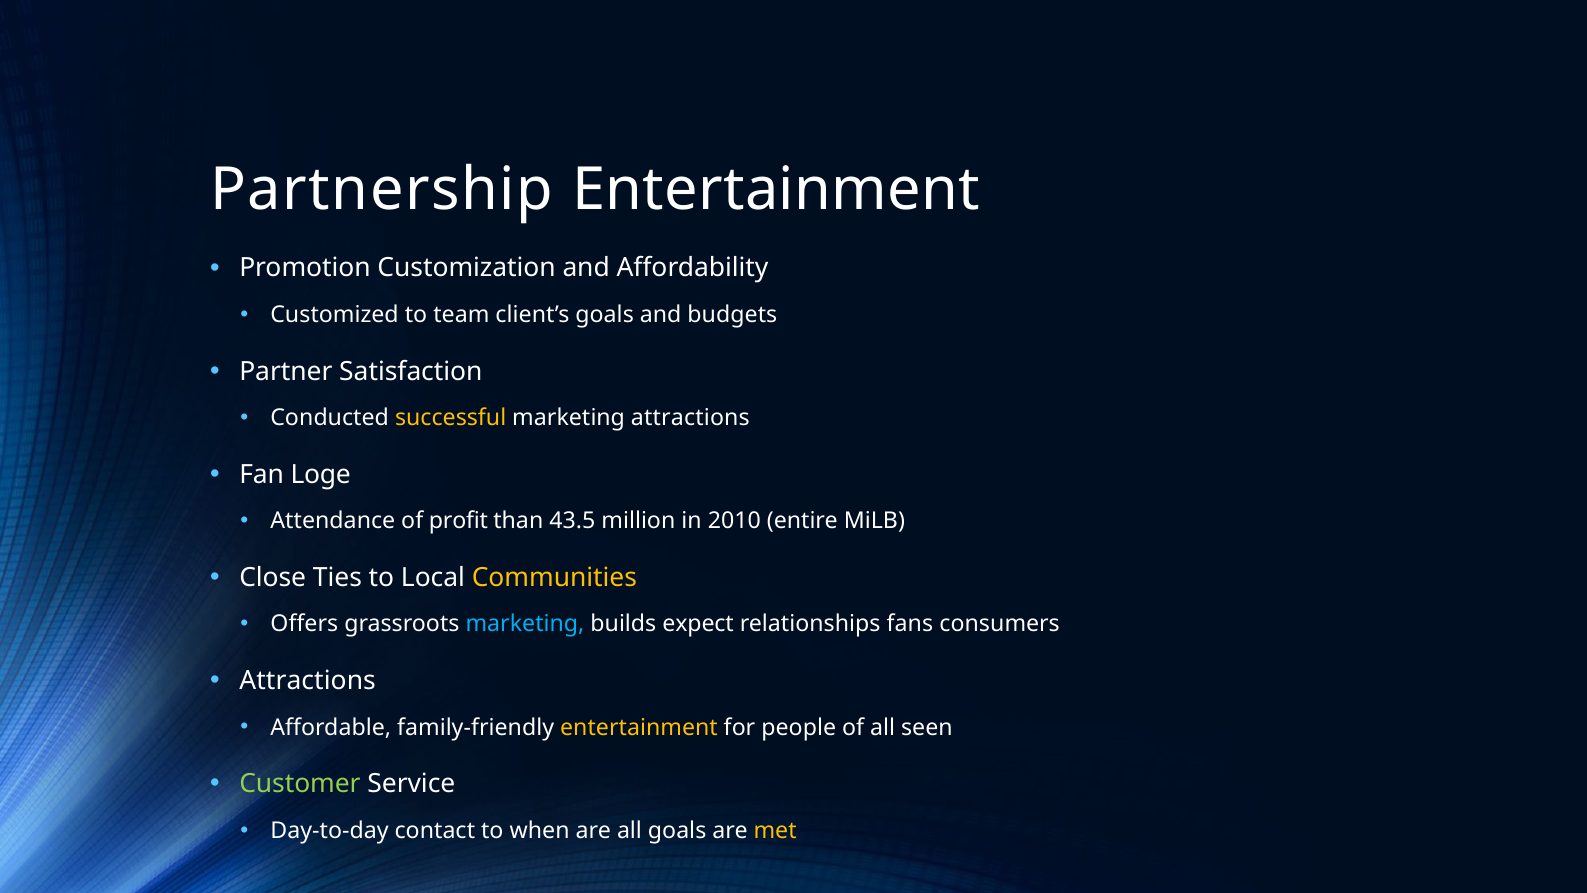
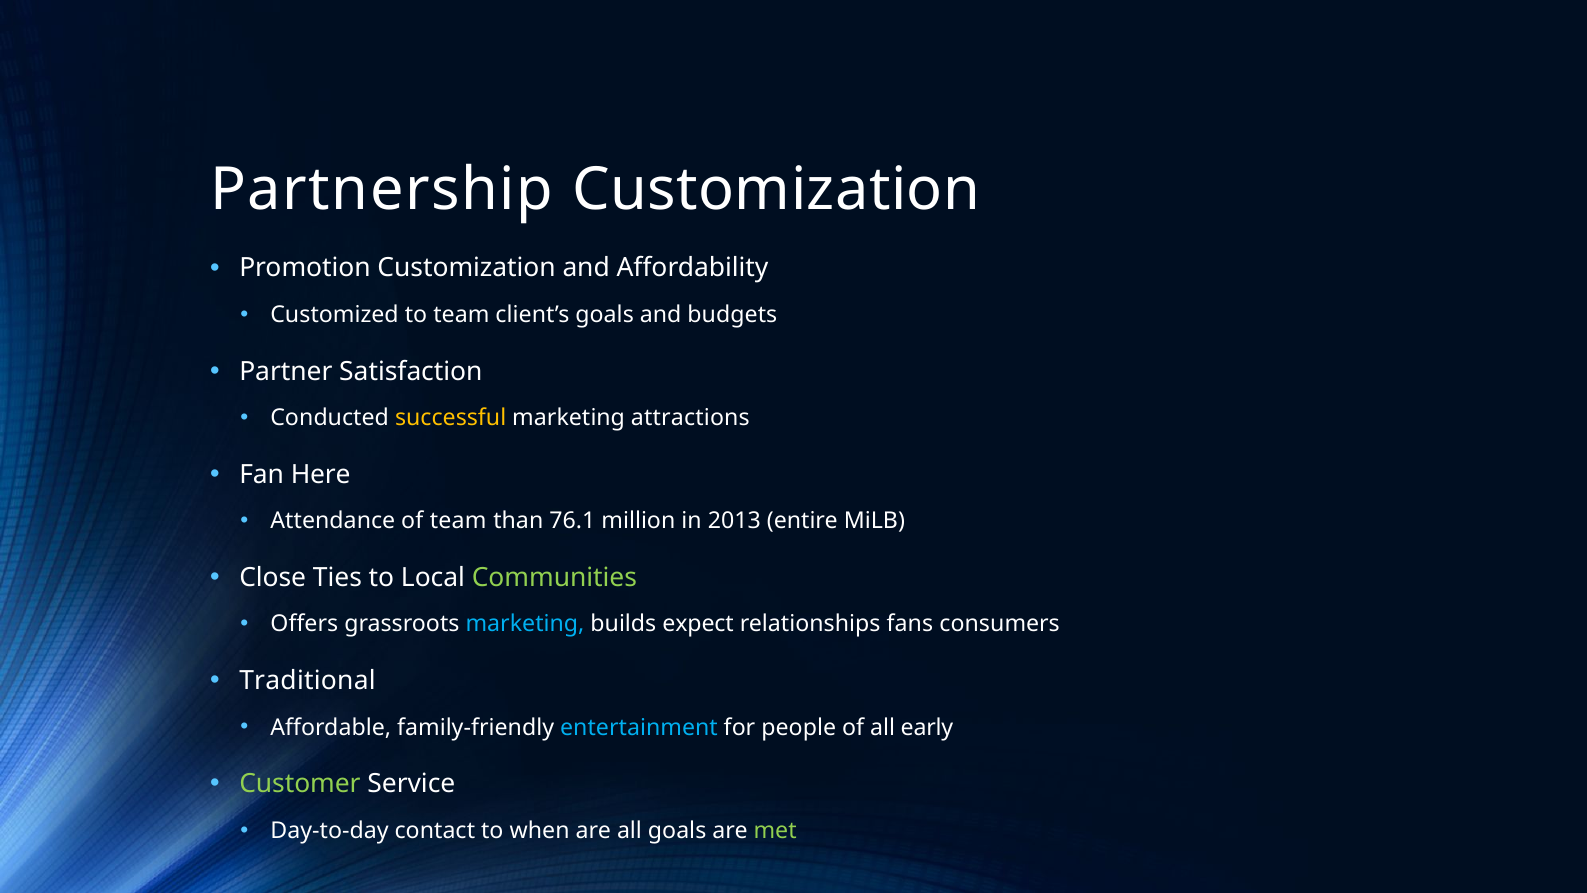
Partnership Entertainment: Entertainment -> Customization (776, 190)
Loge: Loge -> Here (321, 474)
of profit: profit -> team (458, 521)
43.5: 43.5 -> 76.1 (572, 521)
2010: 2010 -> 2013 (734, 521)
Communities colour: yellow -> light green (554, 578)
Attractions: Attractions -> Traditional (307, 681)
entertainment colour: yellow -> light blue (639, 727)
seen: seen -> early (927, 727)
met colour: yellow -> light green (775, 831)
